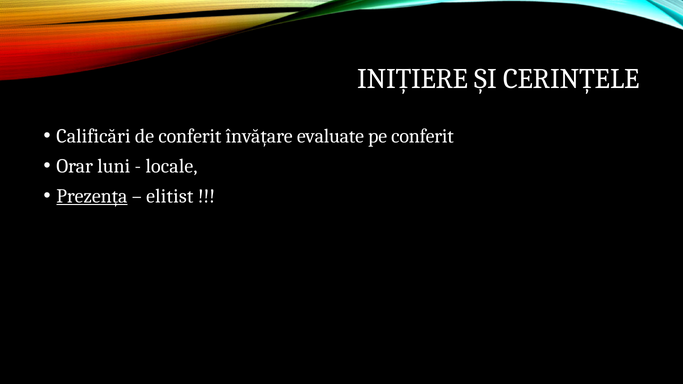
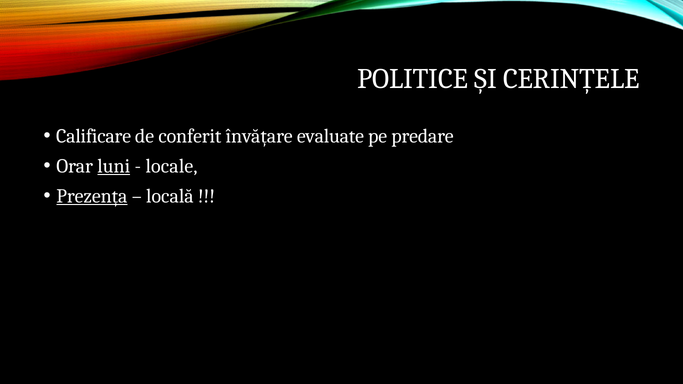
INIȚIERE: INIȚIERE -> POLITICE (413, 79)
Calificări: Calificări -> Calificare (94, 136)
pe conferit: conferit -> predare (422, 136)
luni underline: none -> present (114, 166)
elitist: elitist -> locală (170, 196)
